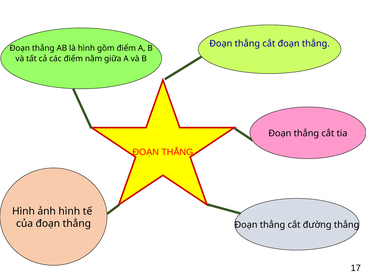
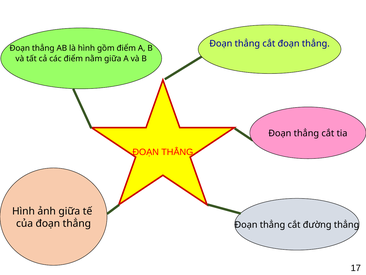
ảnh hình: hình -> giữa (69, 211)
